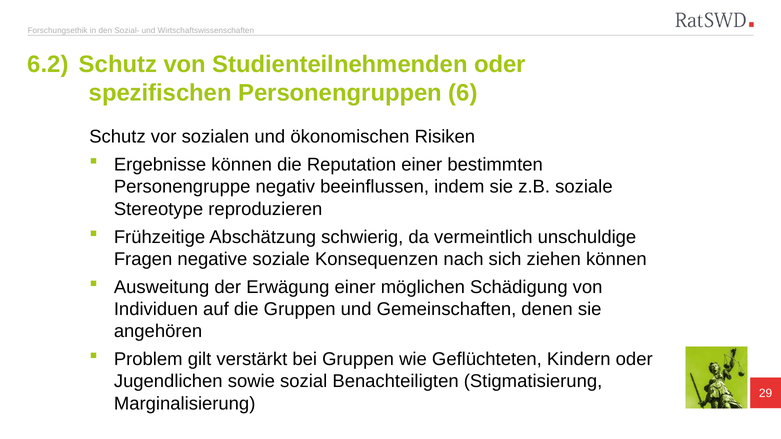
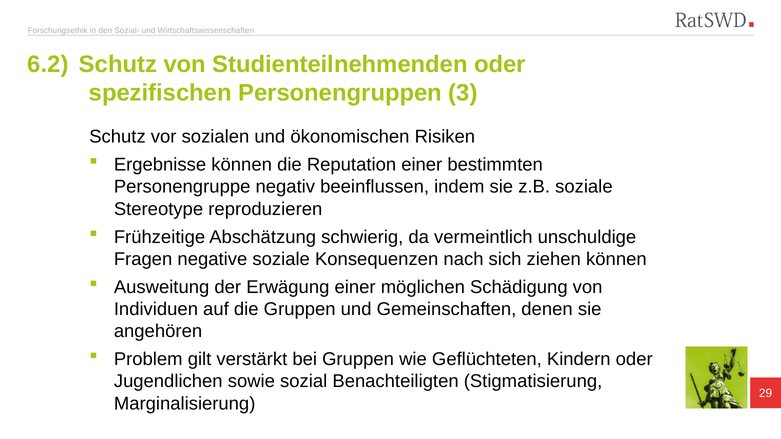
6: 6 -> 3 (463, 93)
